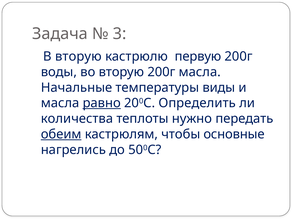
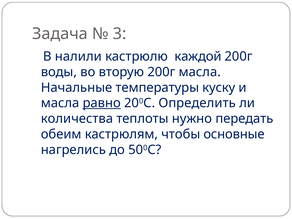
В вторую: вторую -> налили (78, 56)
первую: первую -> каждой (198, 56)
виды: виды -> куску (219, 88)
обеим underline: present -> none (61, 134)
